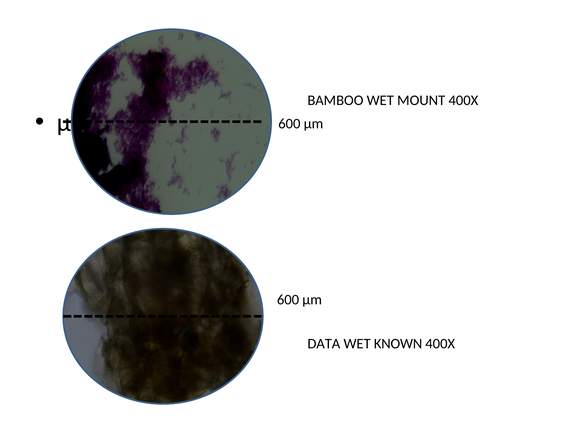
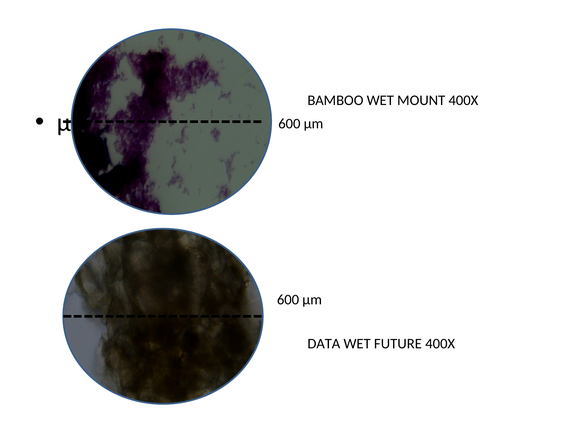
KNOWN: KNOWN -> FUTURE (398, 344)
